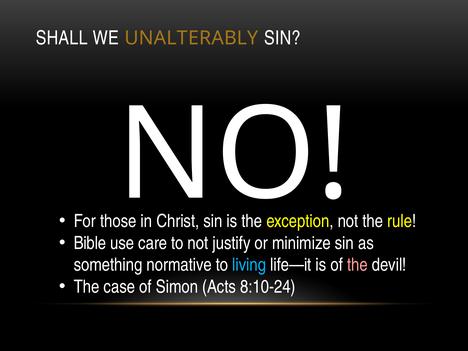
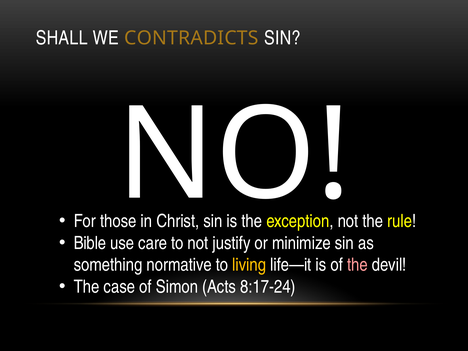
UNALTERABLY: UNALTERABLY -> CONTRADICTS (191, 38)
living colour: light blue -> yellow (249, 265)
8:10-24: 8:10-24 -> 8:17-24 (268, 287)
